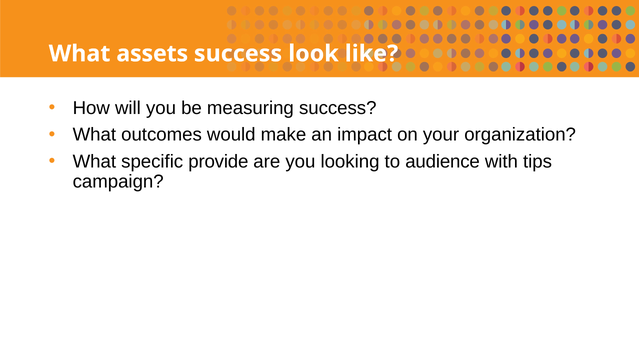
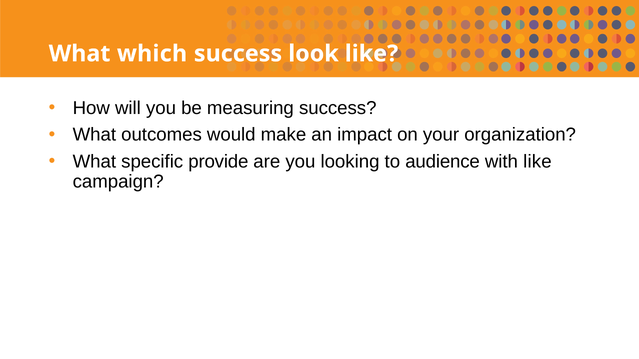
assets: assets -> which (152, 54)
with tips: tips -> like (537, 162)
